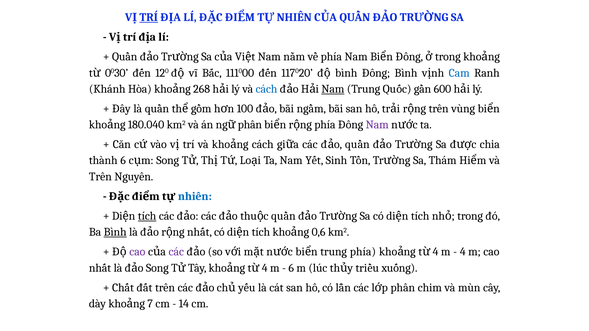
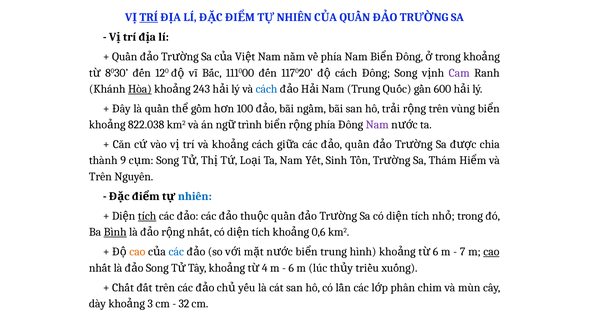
0: 0 -> 8 (108, 73)
bình: bình -> cách (346, 73)
Đông Bình: Bình -> Song (406, 73)
Cam colour: blue -> purple (459, 73)
Hòa underline: none -> present (140, 89)
268: 268 -> 243 (202, 89)
Nam underline: present -> none (333, 89)
180.040: 180.040 -> 822.038 (146, 125)
phần: phần -> trình (250, 125)
thành 6: 6 -> 9 (123, 161)
cao colour: purple -> orange (137, 252)
các colour: purple -> blue (176, 252)
trung phía: phía -> hình (363, 252)
4: 4 -> 6 (436, 252)
4: 4 -> 7 (463, 252)
cao underline: none -> present (491, 252)
7: 7 -> 3 (150, 304)
14: 14 -> 32 (184, 304)
